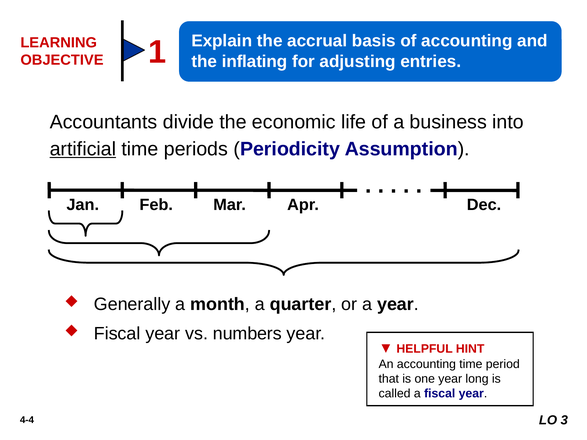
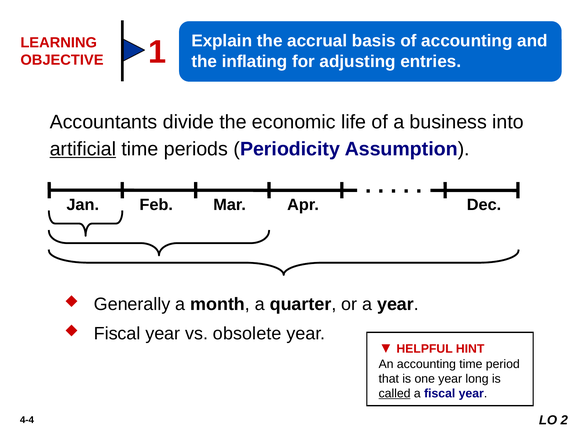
numbers: numbers -> obsolete (247, 334)
called underline: none -> present (395, 394)
3: 3 -> 2 (564, 420)
